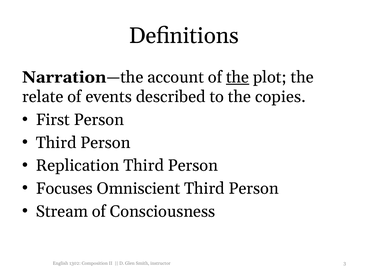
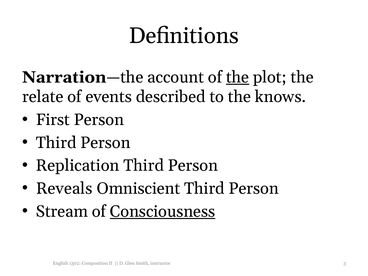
copies: copies -> knows (281, 97)
Focuses: Focuses -> Reveals (64, 188)
Consciousness underline: none -> present (163, 211)
